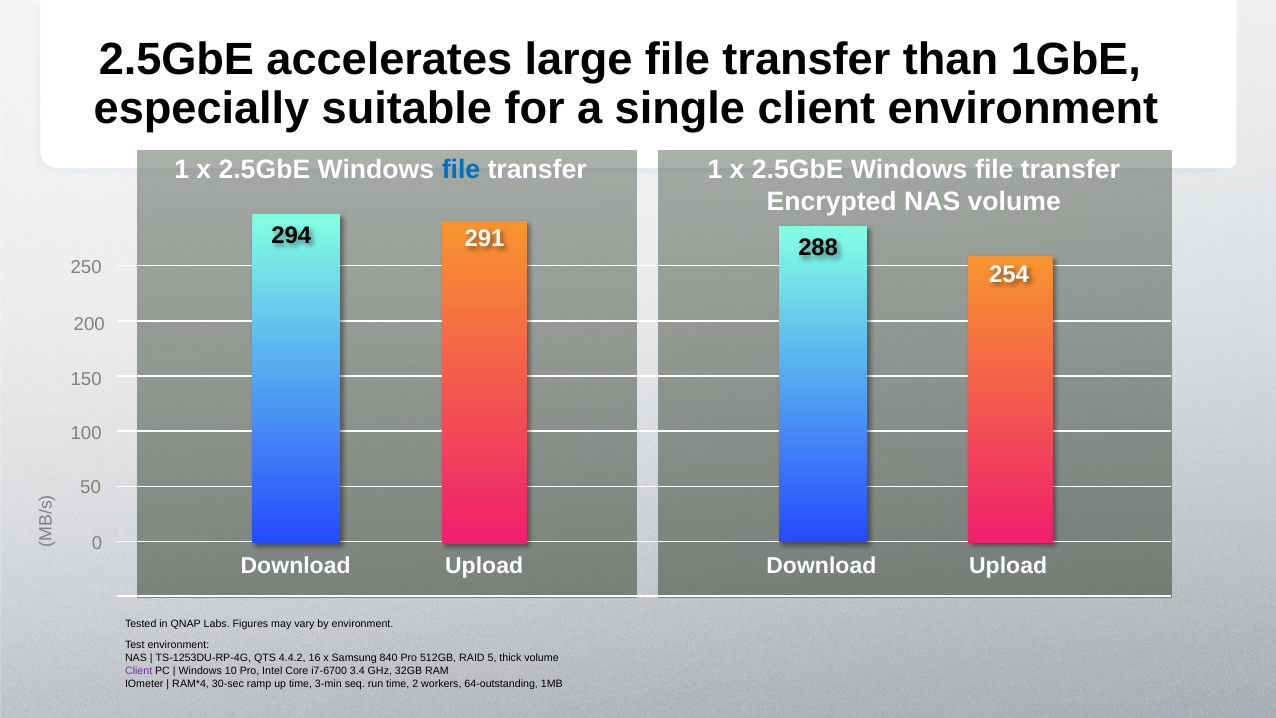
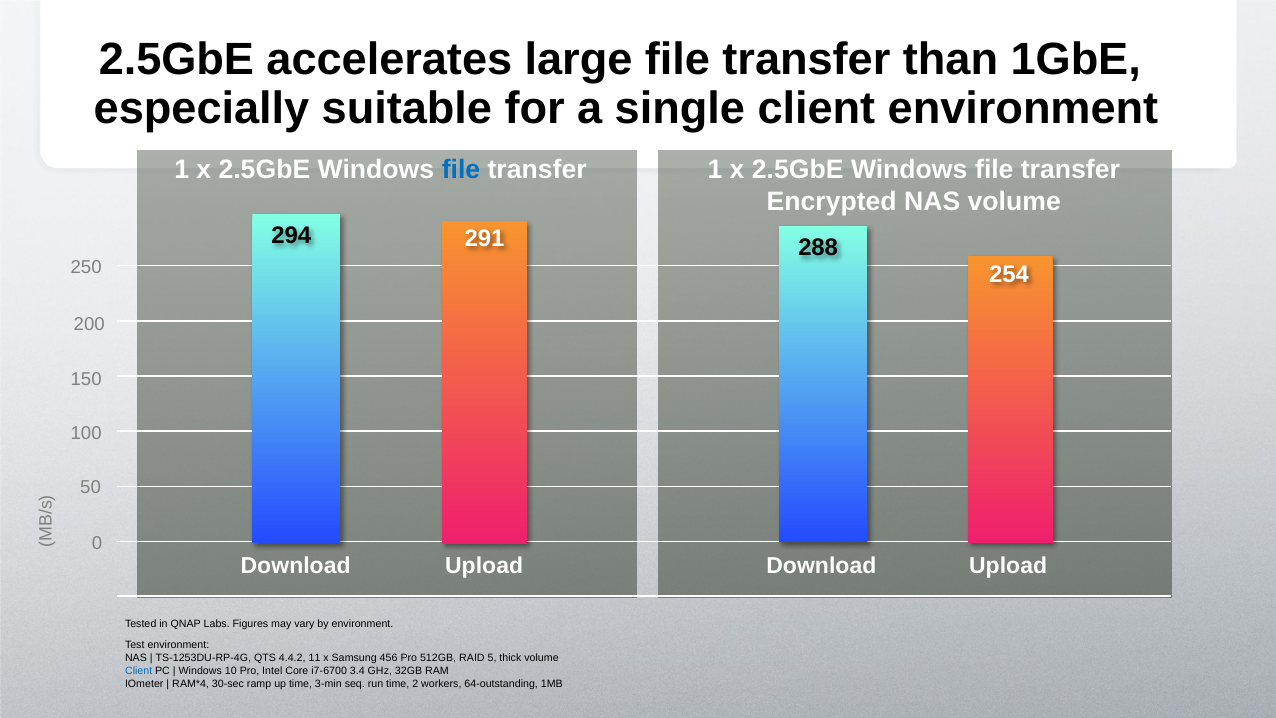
16: 16 -> 11 (315, 658)
840: 840 -> 456 (389, 658)
Client colour: purple -> blue (139, 671)
